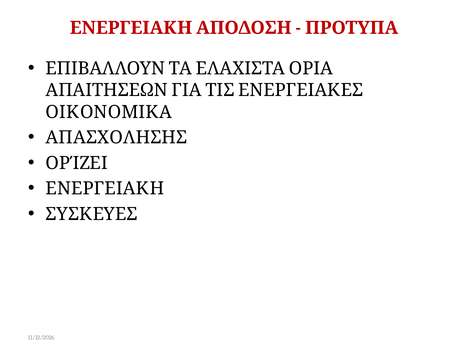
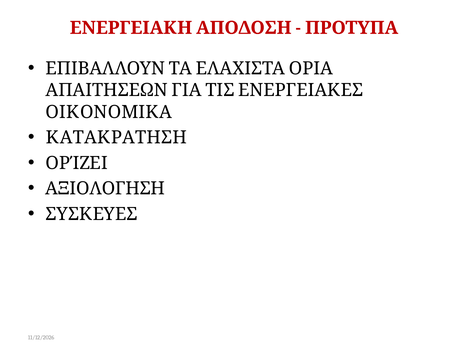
ΑΠΑΣΧΟΛΗΣΗΣ: ΑΠΑΣΧΟΛΗΣΗΣ -> ΚΑΤΑΚΡΑΤΗΣΗ (116, 138)
ΕΝΕΡΓΕΙΑΚΗ: ΕΝΕΡΓΕΙΑΚΗ -> ΑΞΙΟΛΟΓΗΣΗ (105, 189)
